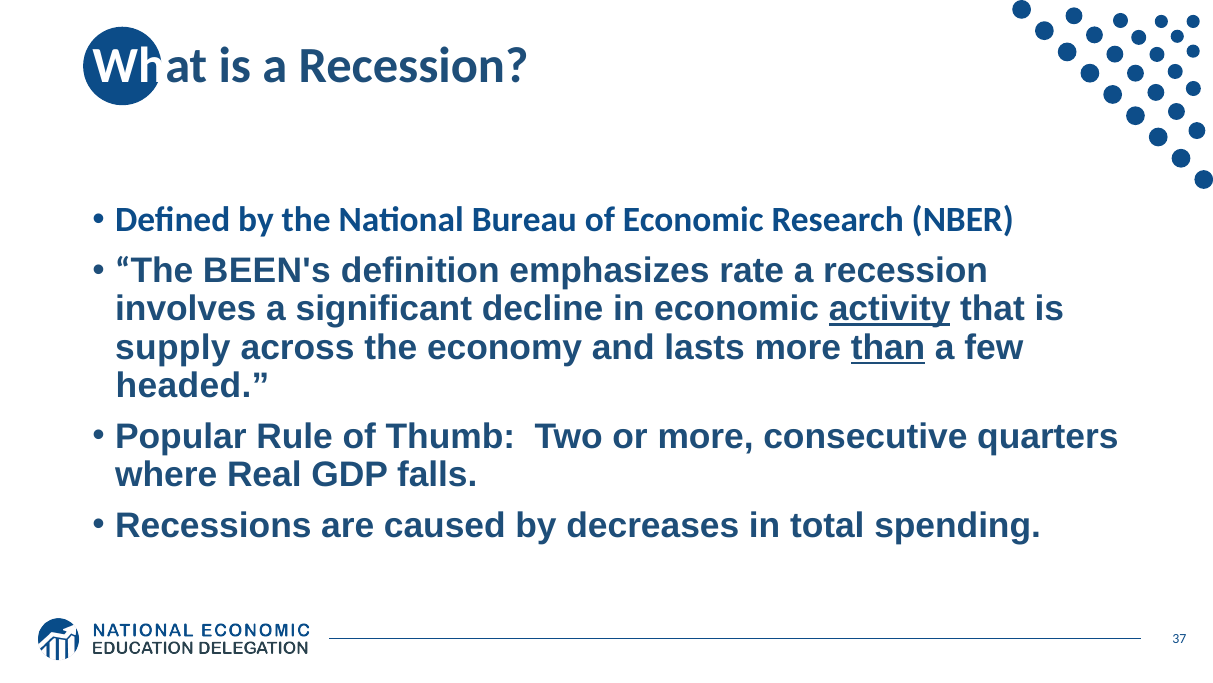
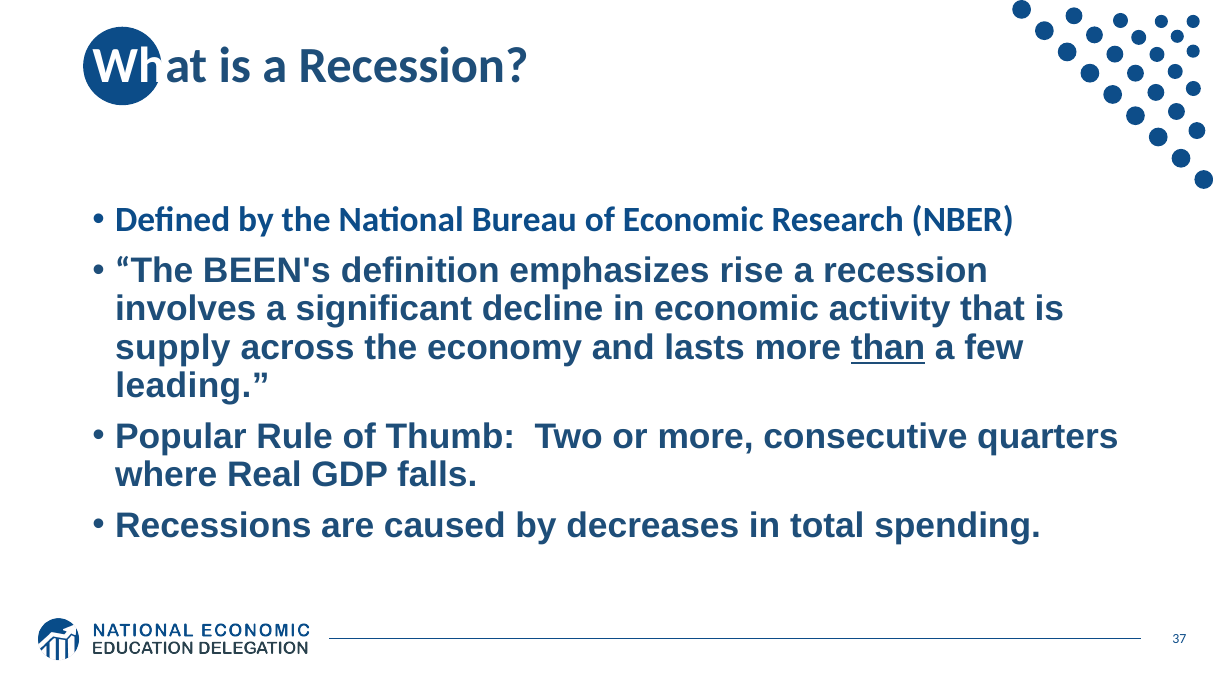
rate: rate -> rise (752, 271)
activity underline: present -> none (890, 309)
headed: headed -> leading (193, 385)
